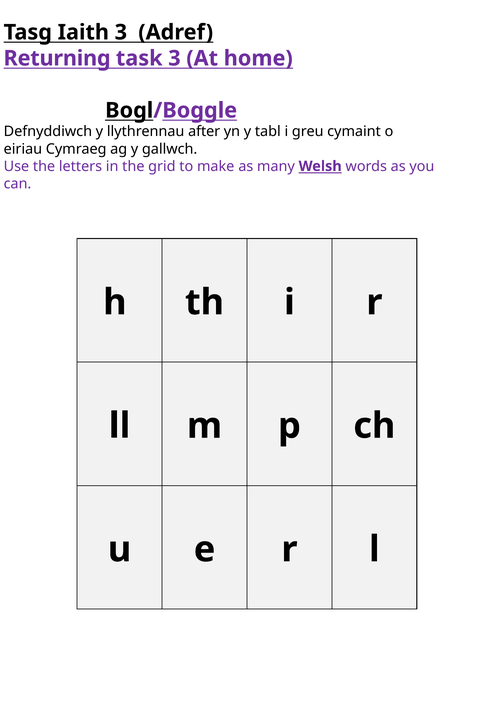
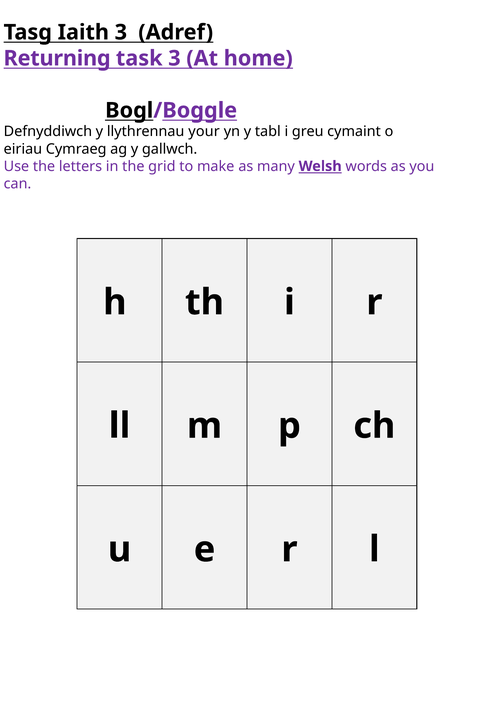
after: after -> your (204, 132)
